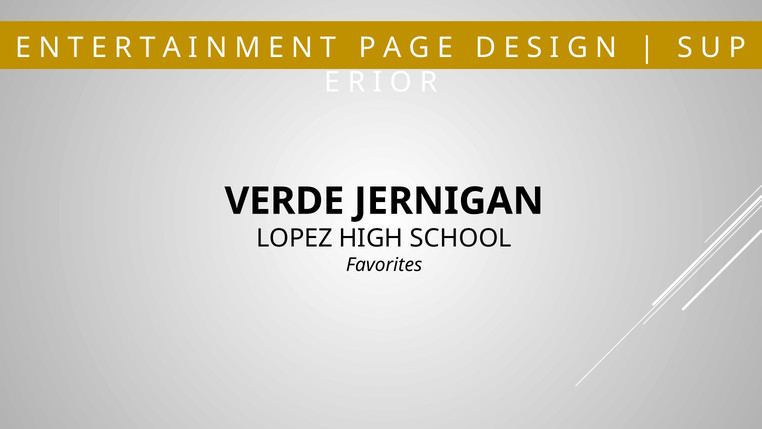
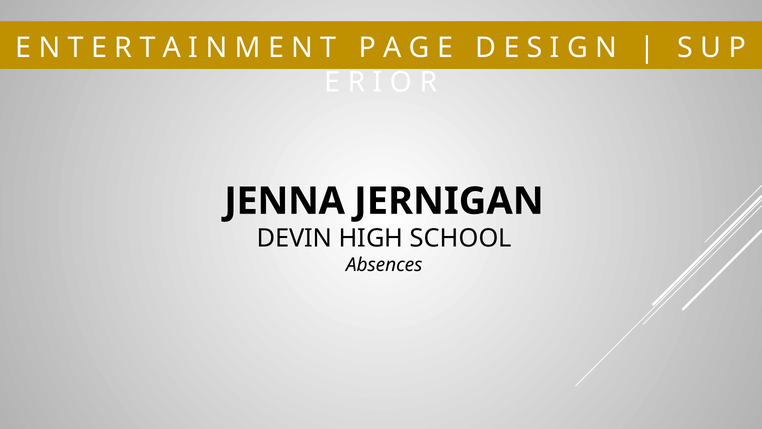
VERDE: VERDE -> JENNA (285, 201)
LOPEZ: LOPEZ -> DEVIN (294, 238)
Favorites: Favorites -> Absences (384, 264)
